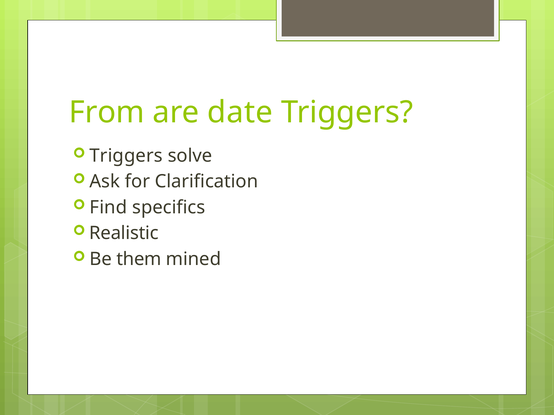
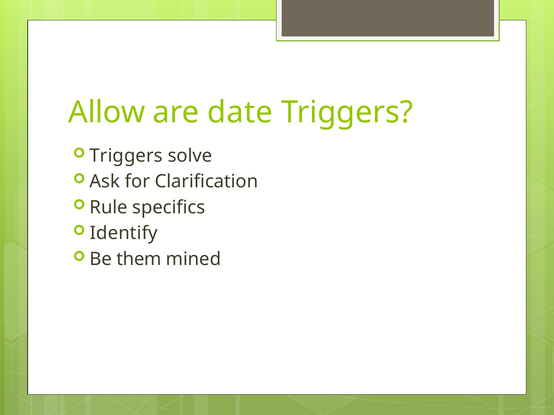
From: From -> Allow (107, 112)
Find: Find -> Rule (109, 208)
Realistic: Realistic -> Identify (124, 233)
